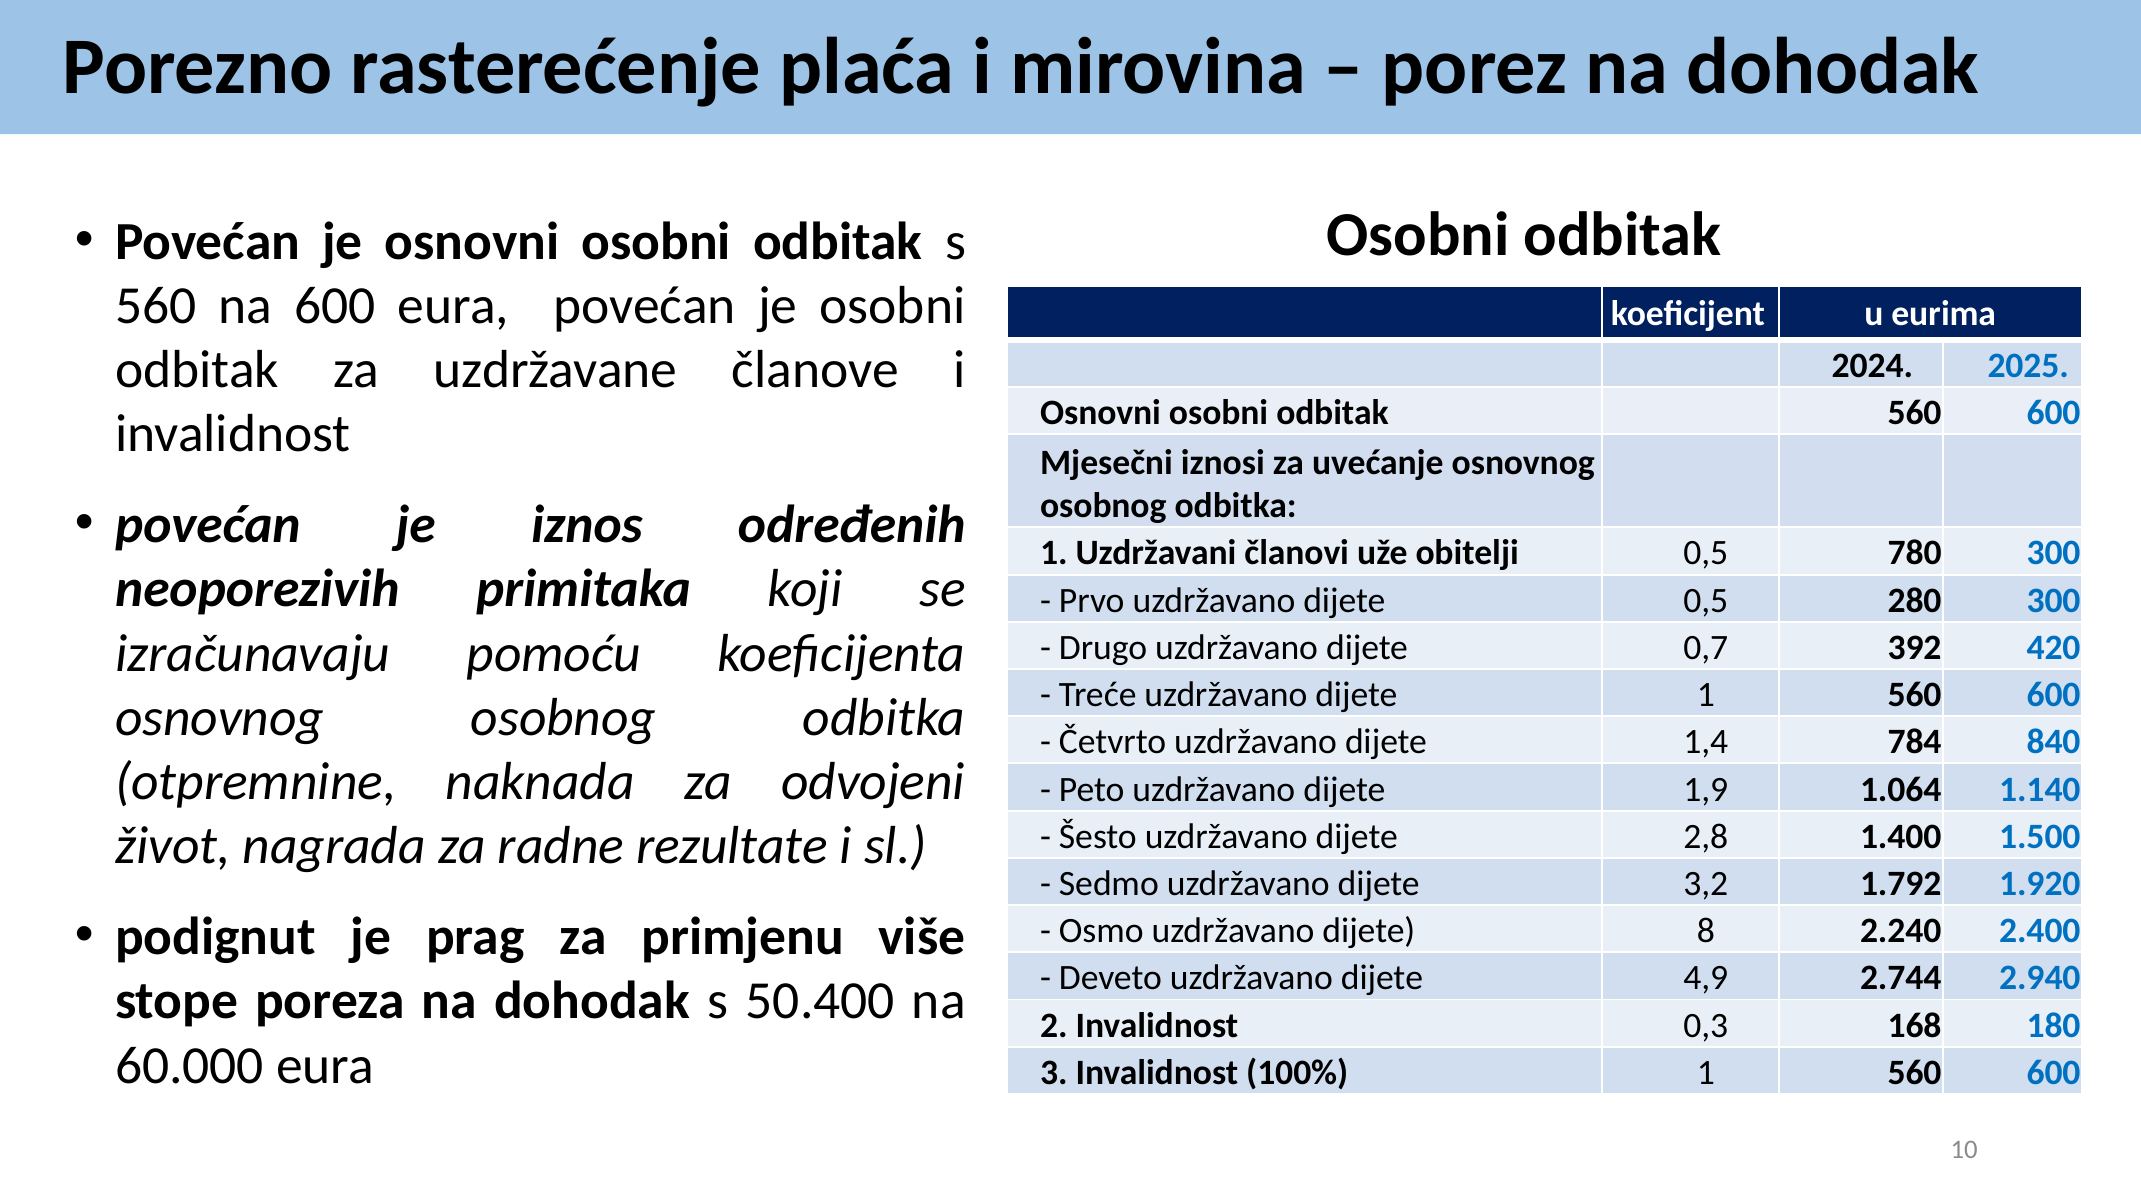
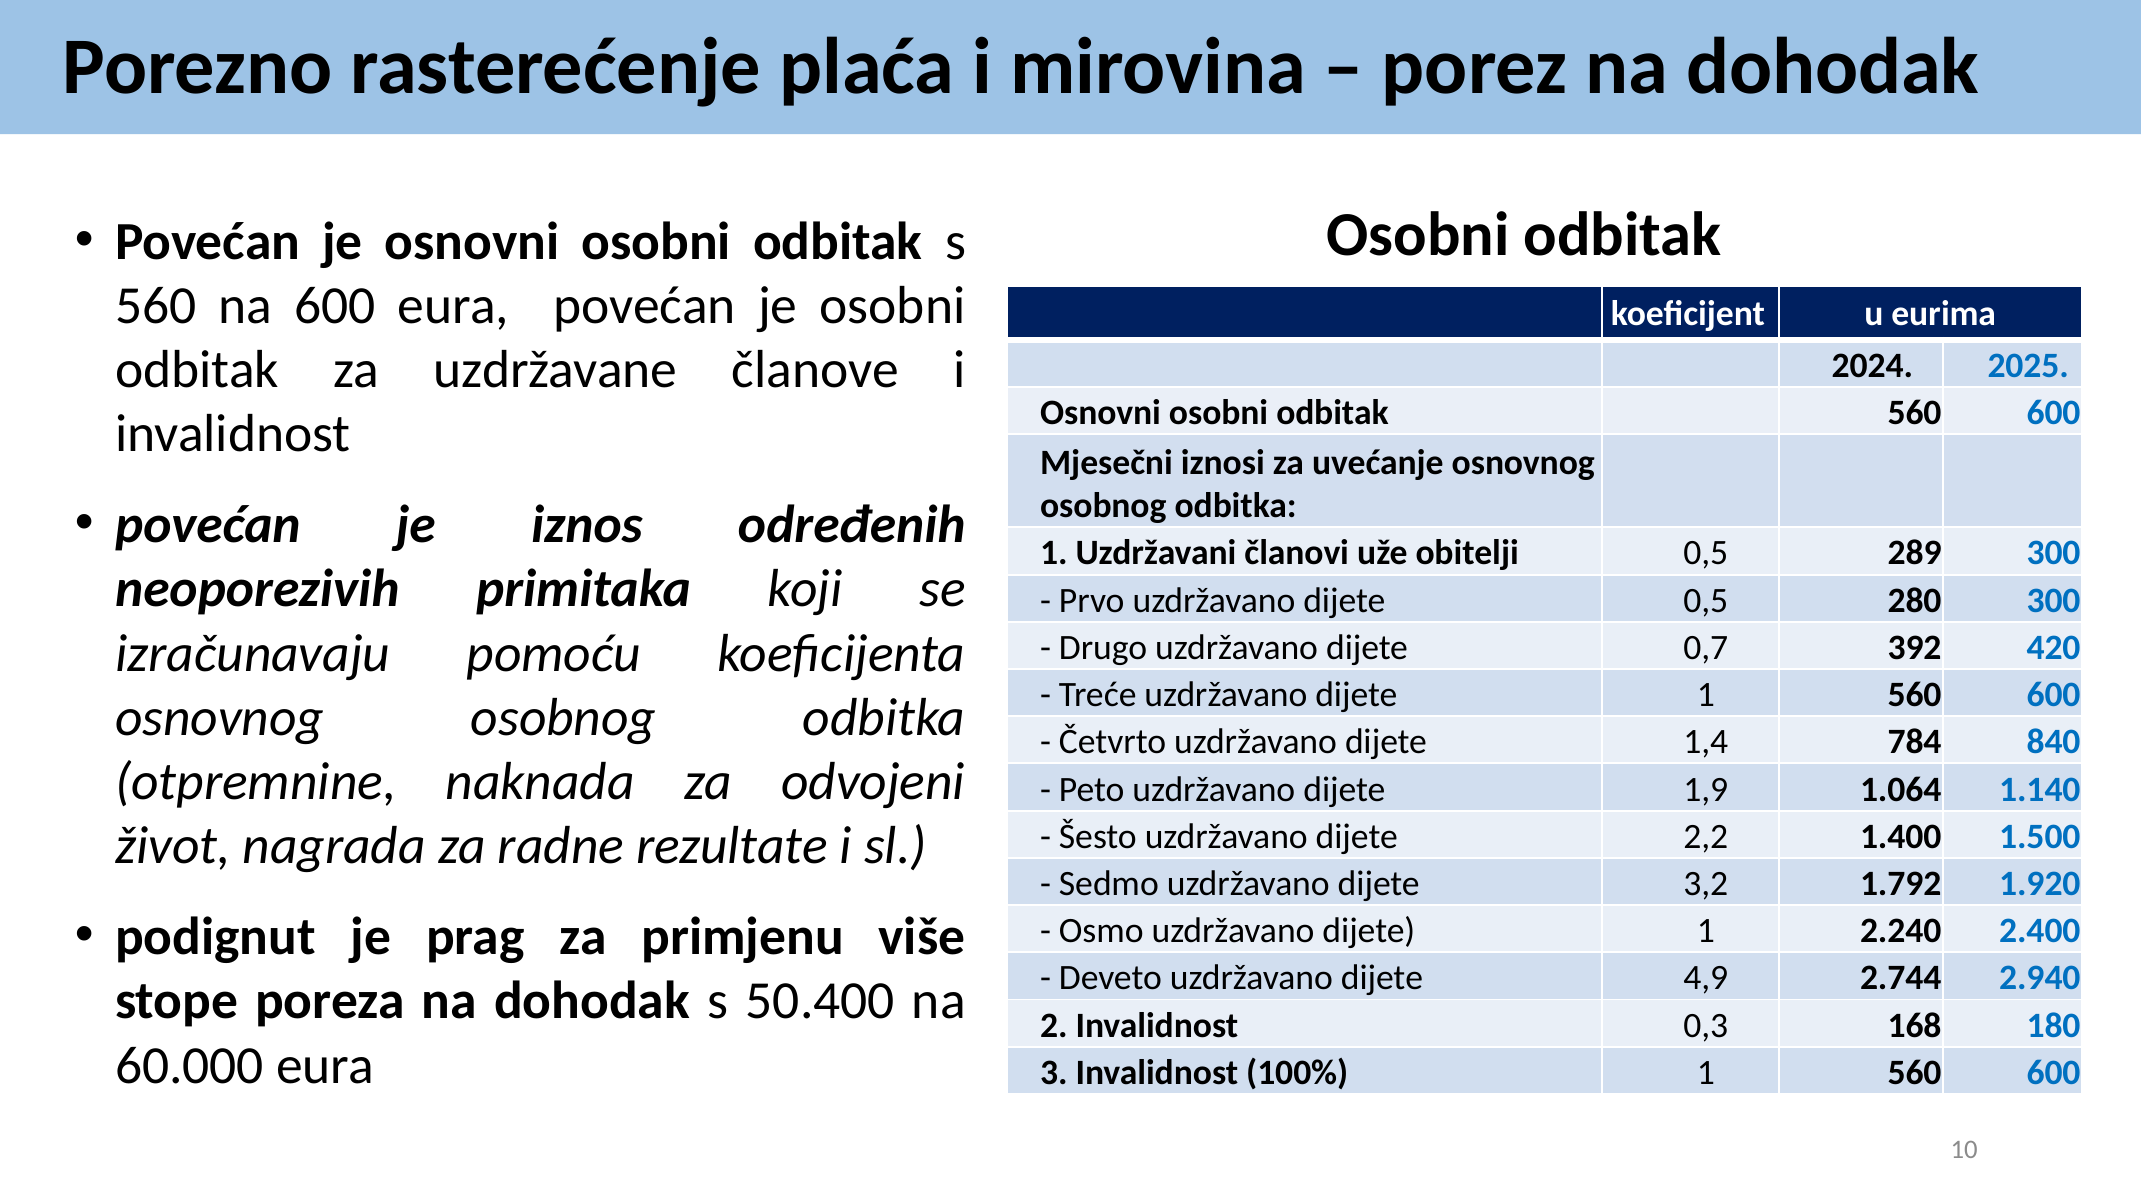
780: 780 -> 289 (1915, 553)
2,8: 2,8 -> 2,2 (1706, 837)
Osmo uzdržavano dijete 8: 8 -> 1 (1706, 931)
